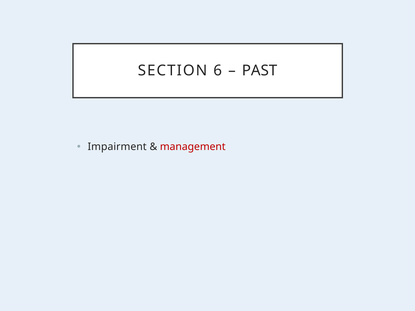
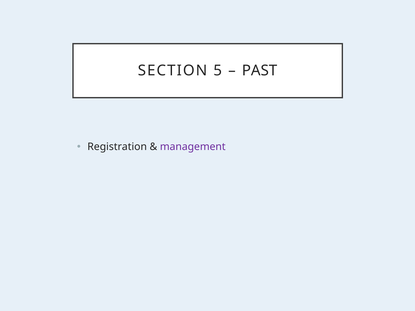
6: 6 -> 5 (218, 71)
Impairment: Impairment -> Registration (117, 147)
management colour: red -> purple (193, 147)
